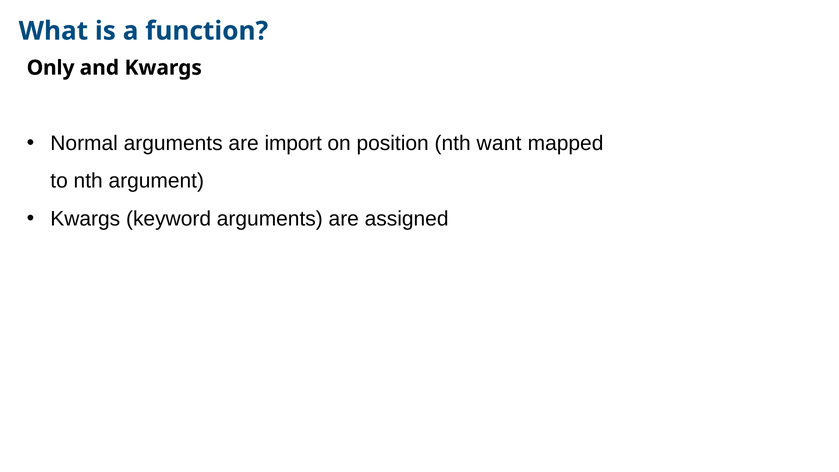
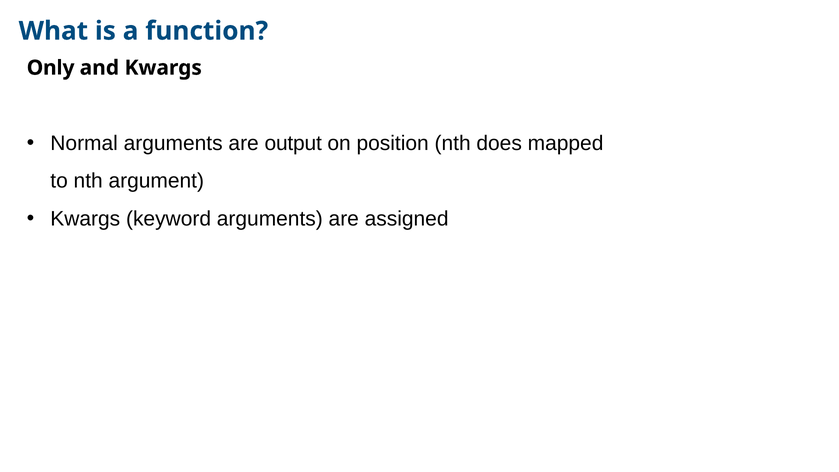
import: import -> output (293, 143)
want: want -> does (499, 143)
